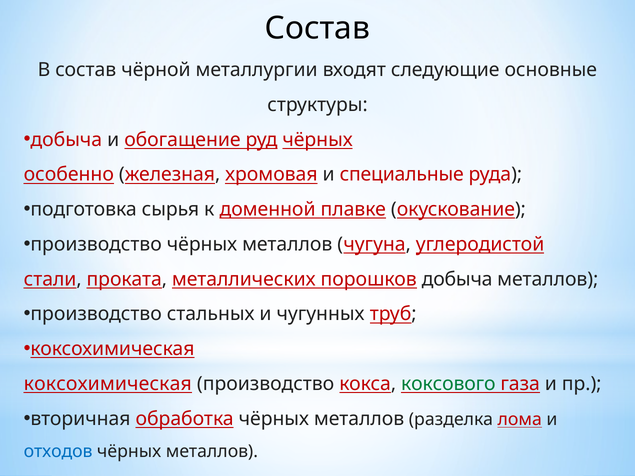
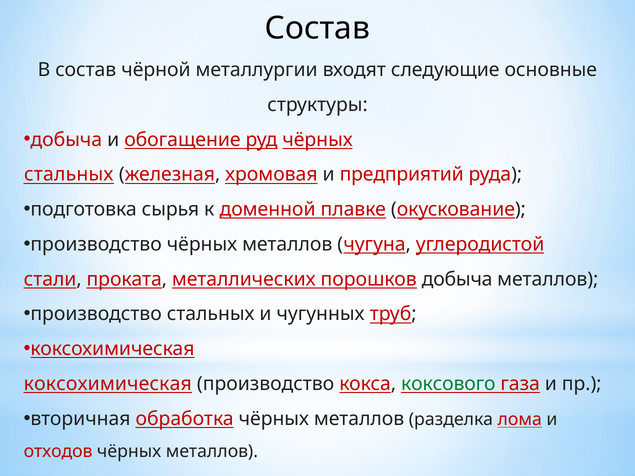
особенно: особенно -> стальных (69, 175)
специальные: специальные -> предприятий (402, 175)
отходов colour: blue -> red (58, 452)
